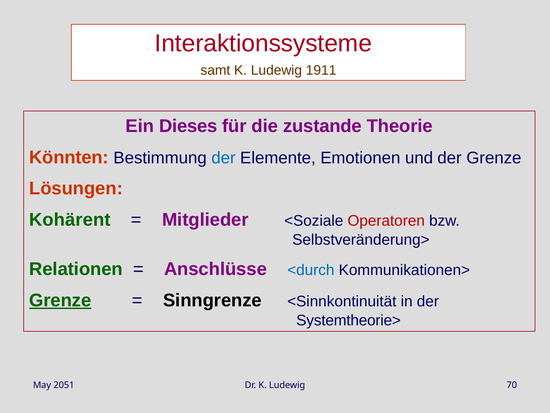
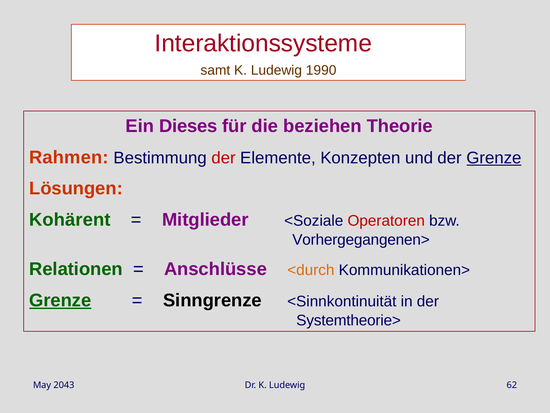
1911: 1911 -> 1990 (321, 70)
zustande: zustande -> beziehen (322, 126)
Könnten: Könnten -> Rahmen (69, 157)
der colour: blue -> red (224, 158)
Emotionen: Emotionen -> Konzepten (360, 158)
Grenze underline: none -> present (494, 158)
Selbstveränderung>: Selbstveränderung> -> Vorhergegangenen> (361, 239)
<durch colour: blue -> orange (311, 270)
2051: 2051 -> 2043 (64, 385)
70: 70 -> 62 (512, 385)
